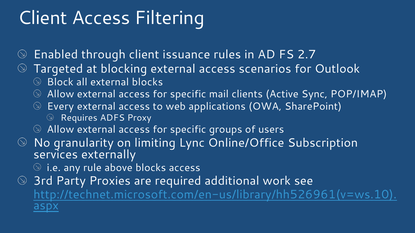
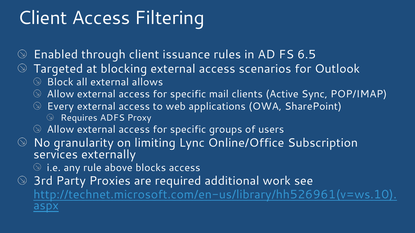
2.7: 2.7 -> 6.5 (307, 55)
external blocks: blocks -> allows (147, 82)
